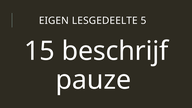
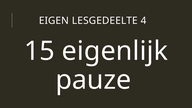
5: 5 -> 4 (143, 21)
beschrijf: beschrijf -> eigenlijk (115, 51)
